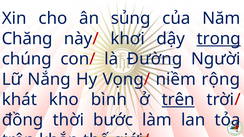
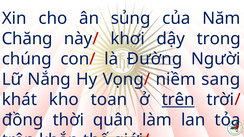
trong underline: present -> none (219, 39)
rộng: rộng -> sang (221, 79)
bình: bình -> toan (109, 100)
bước: bước -> quân (113, 120)
